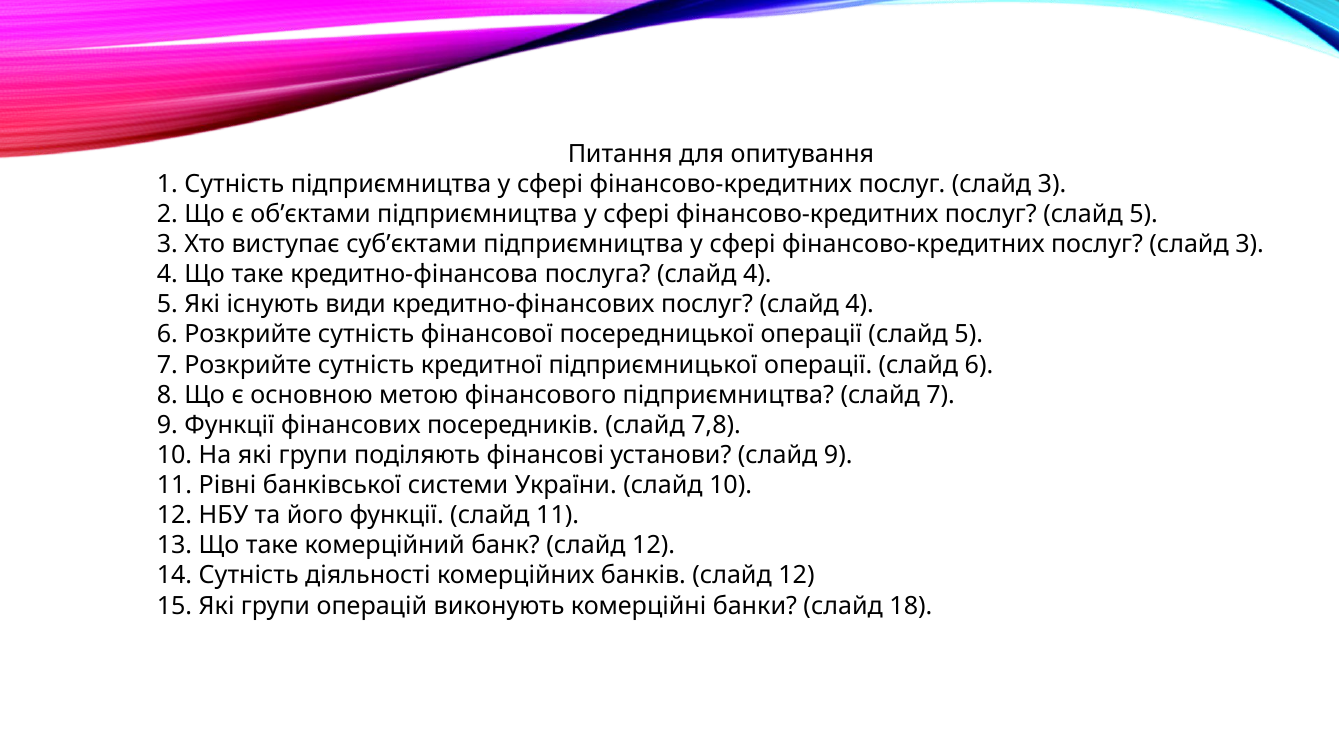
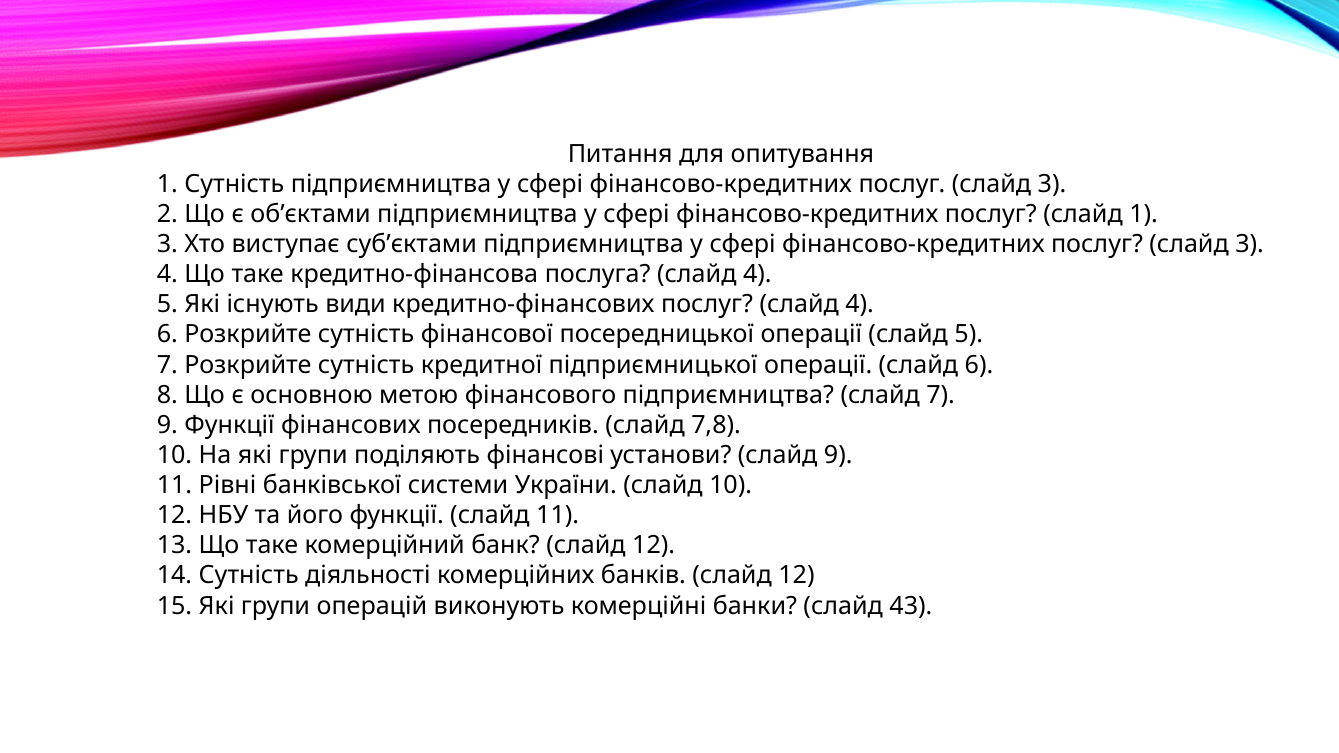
послуг слайд 5: 5 -> 1 (1144, 214)
18: 18 -> 43 (911, 606)
